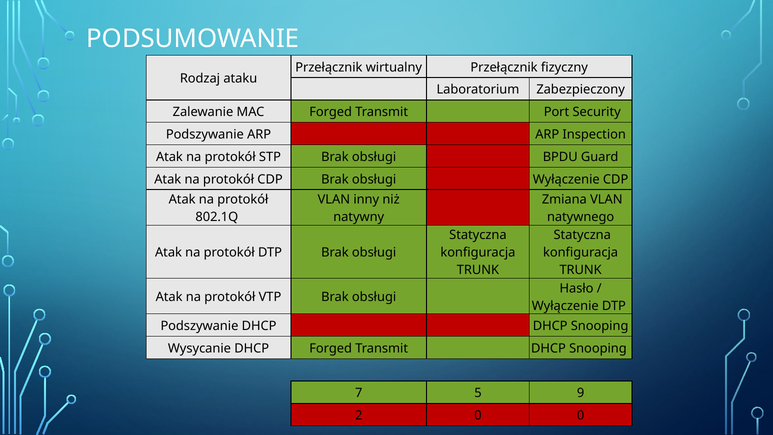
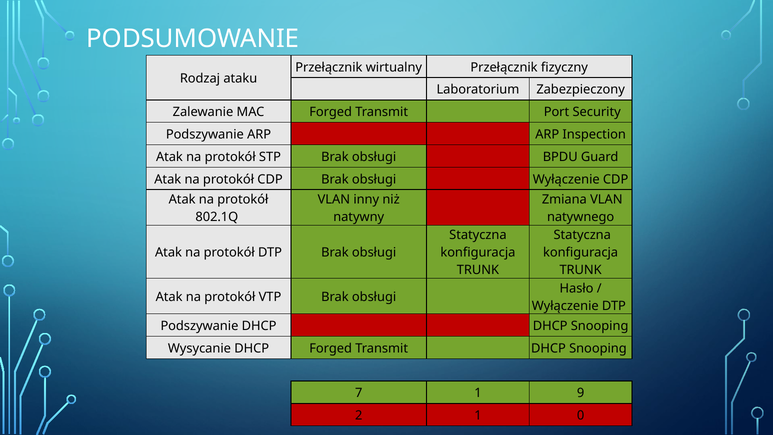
7 5: 5 -> 1 (478, 393)
2 0: 0 -> 1 (478, 415)
